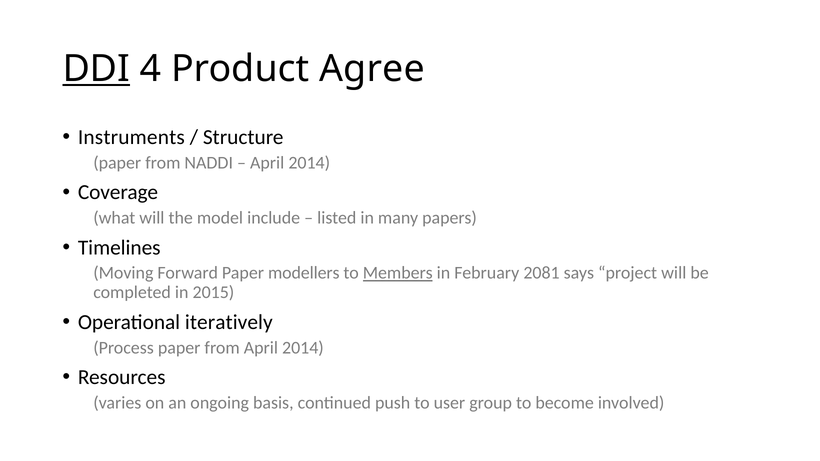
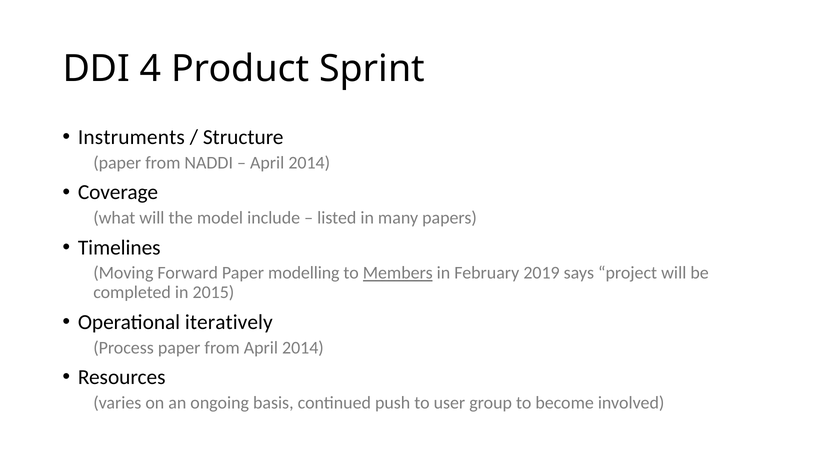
DDI underline: present -> none (96, 69)
Agree: Agree -> Sprint (372, 69)
modellers: modellers -> modelling (304, 273)
2081: 2081 -> 2019 (542, 273)
